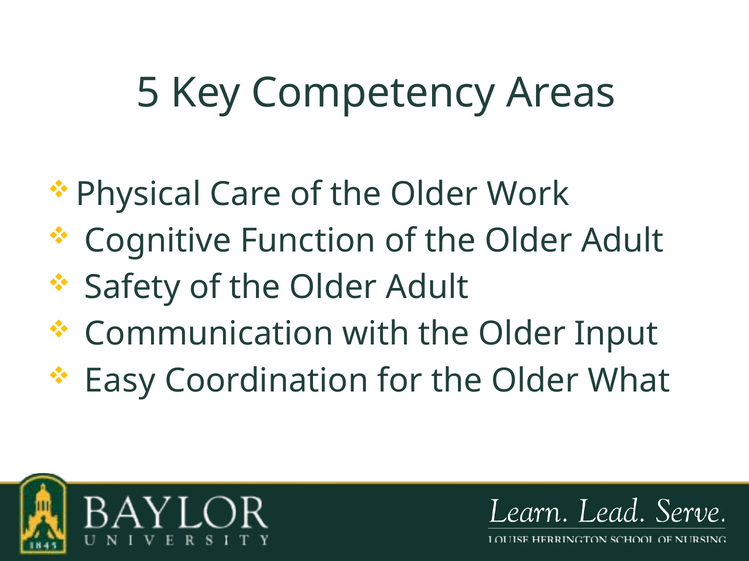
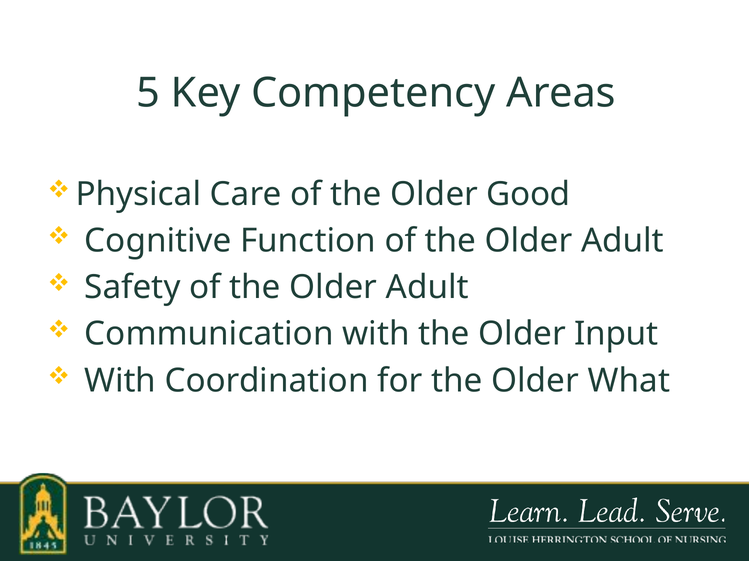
Work: Work -> Good (528, 195)
Easy: Easy -> With (120, 381)
